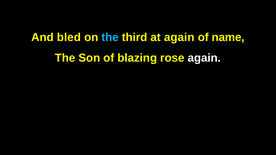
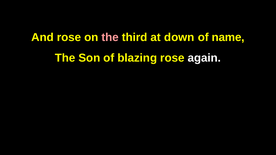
And bled: bled -> rose (69, 37)
the colour: light blue -> pink (110, 37)
at again: again -> down (179, 37)
